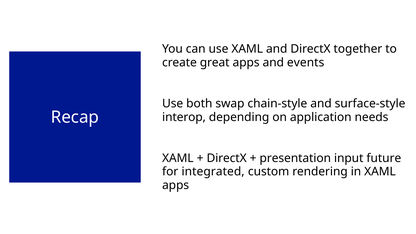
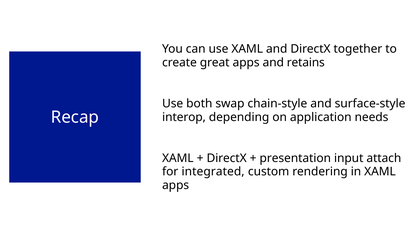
events: events -> retains (306, 63)
future: future -> attach (384, 158)
